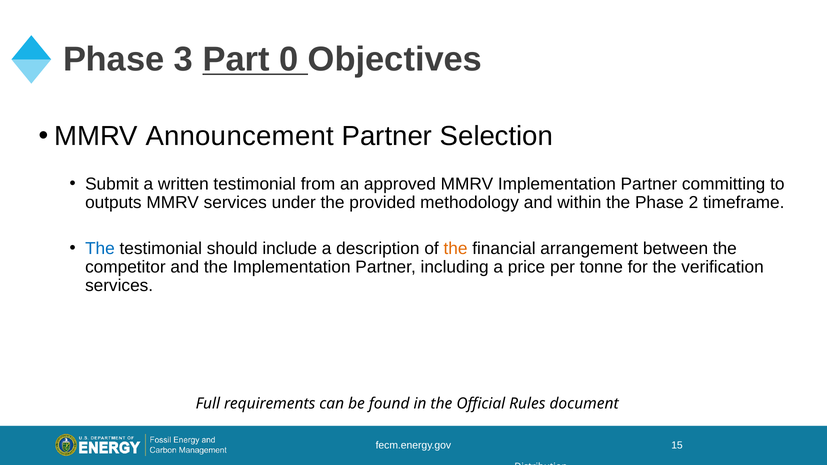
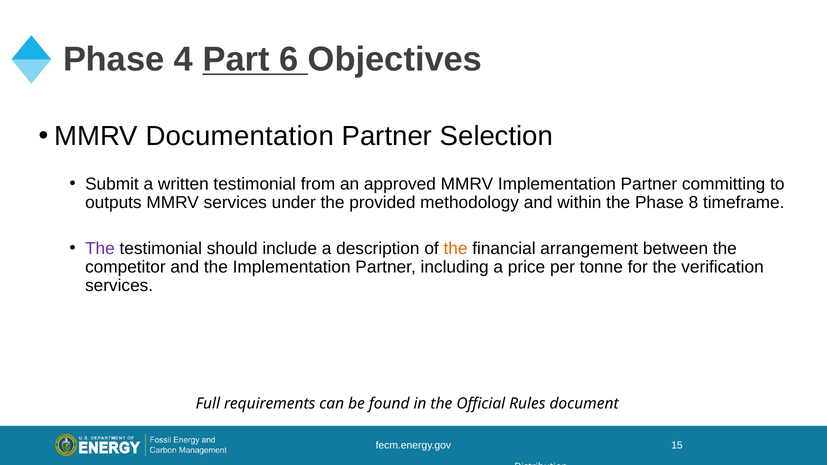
3: 3 -> 4 (184, 59)
0: 0 -> 6 (289, 59)
Announcement: Announcement -> Documentation (240, 136)
2: 2 -> 8 (693, 203)
The colour: blue -> purple (100, 249)
